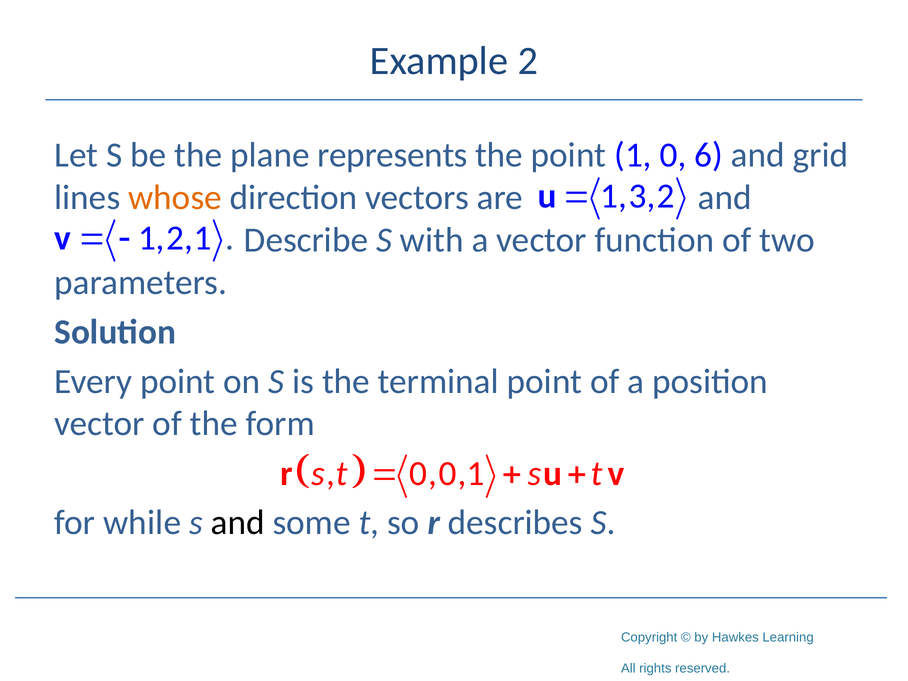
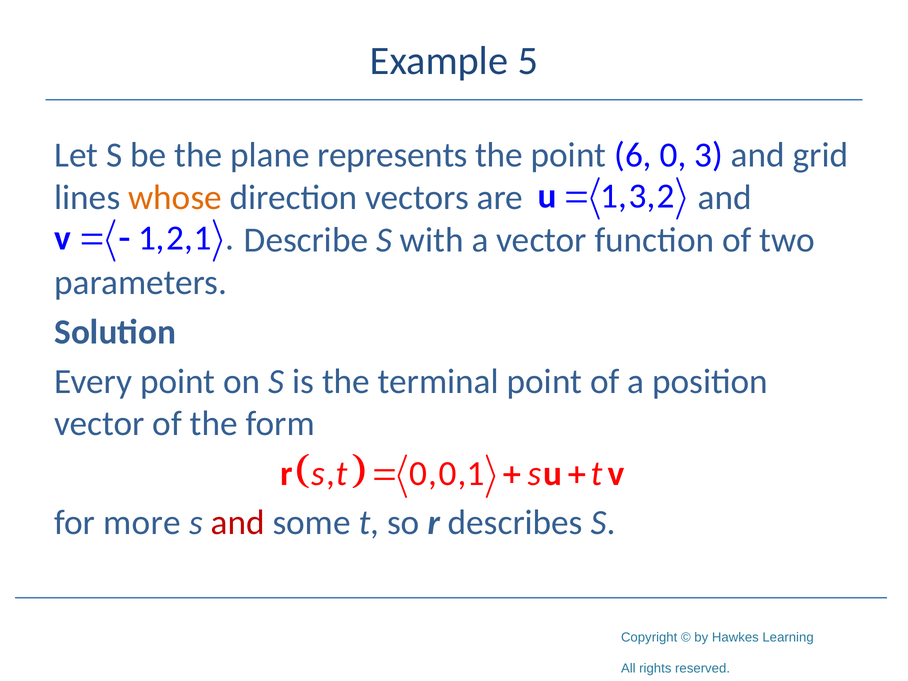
Example 2: 2 -> 5 (528, 61)
point 1: 1 -> 6 (633, 155)
6: 6 -> 3 (709, 155)
while: while -> more (142, 523)
and colour: black -> red (238, 523)
